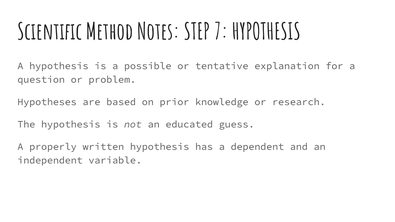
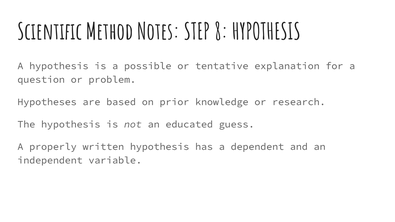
7: 7 -> 8 (221, 32)
